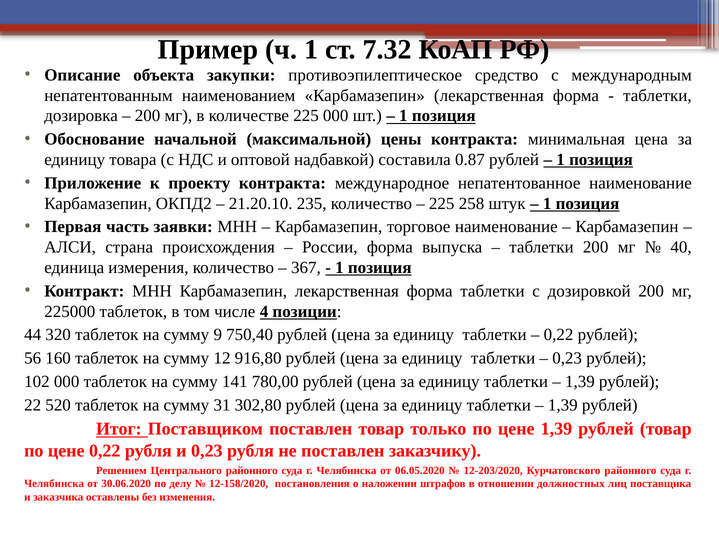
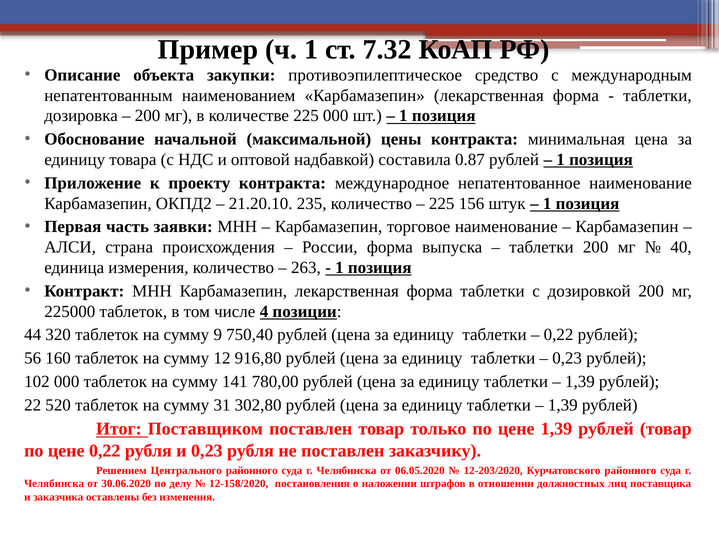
258: 258 -> 156 (472, 204)
367: 367 -> 263 (306, 268)
